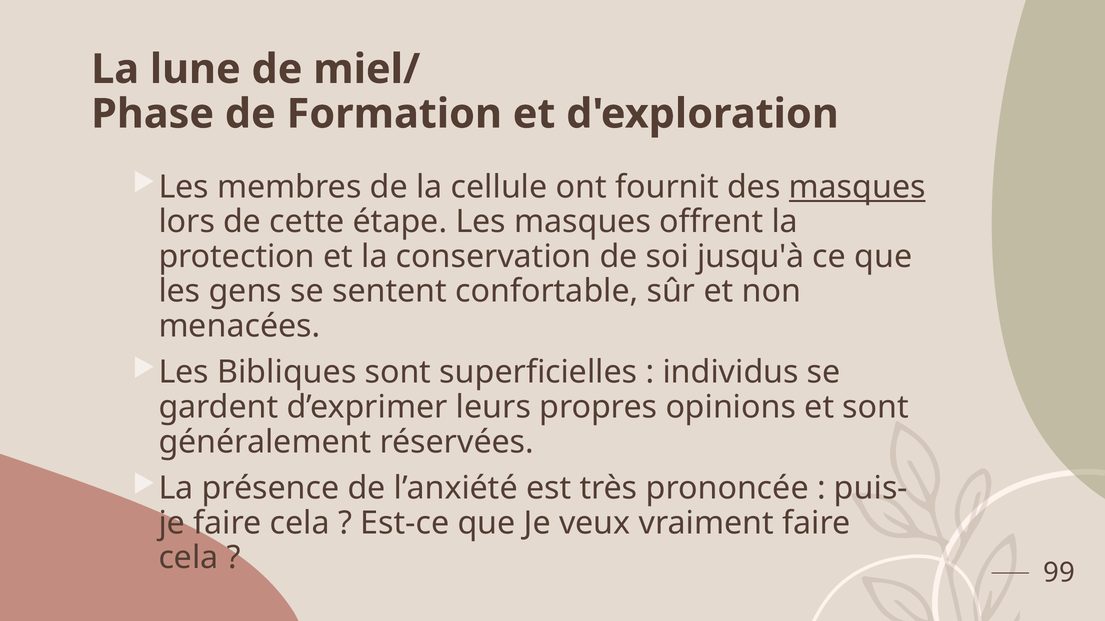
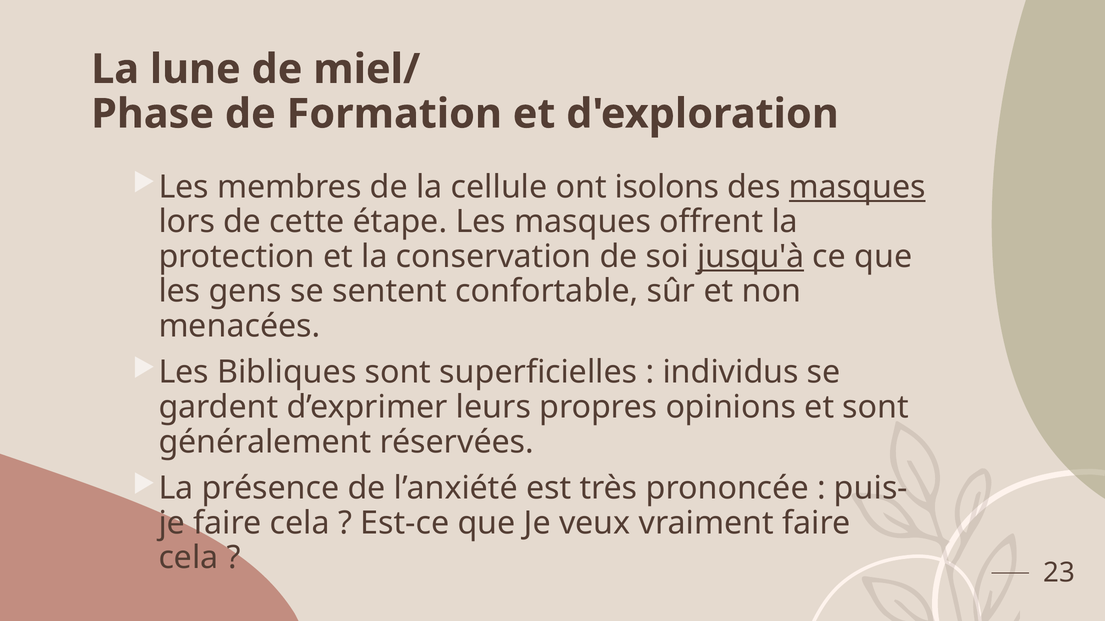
fournit: fournit -> isolons (667, 187)
jusqu'à underline: none -> present (751, 257)
99: 99 -> 23 (1059, 573)
